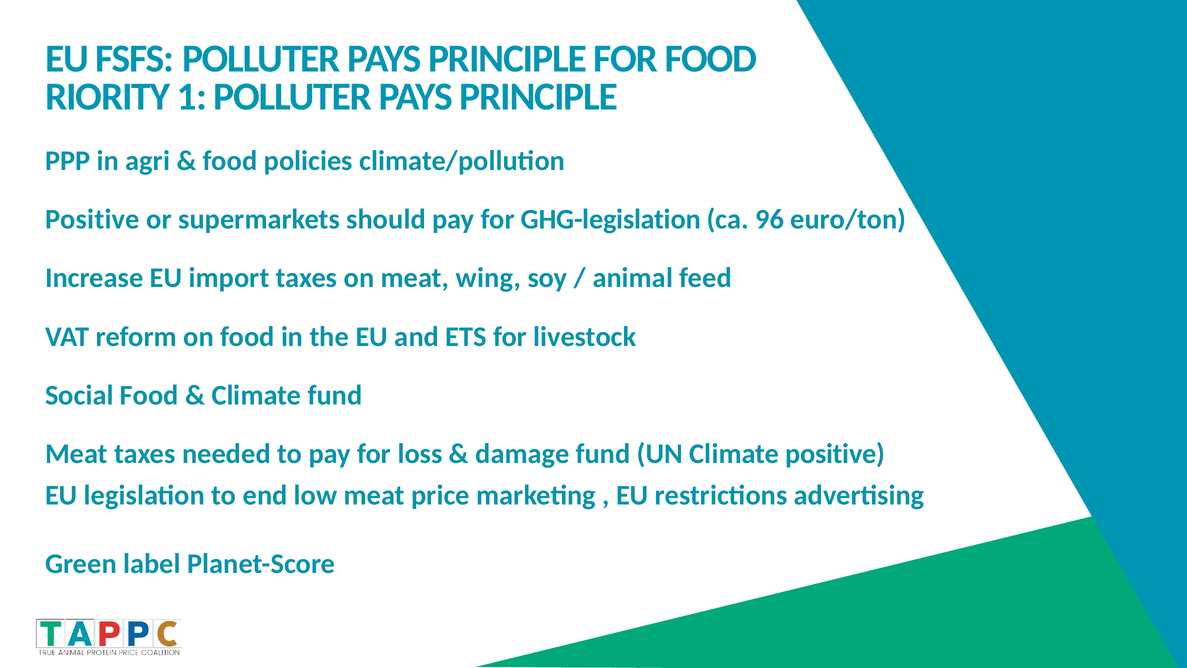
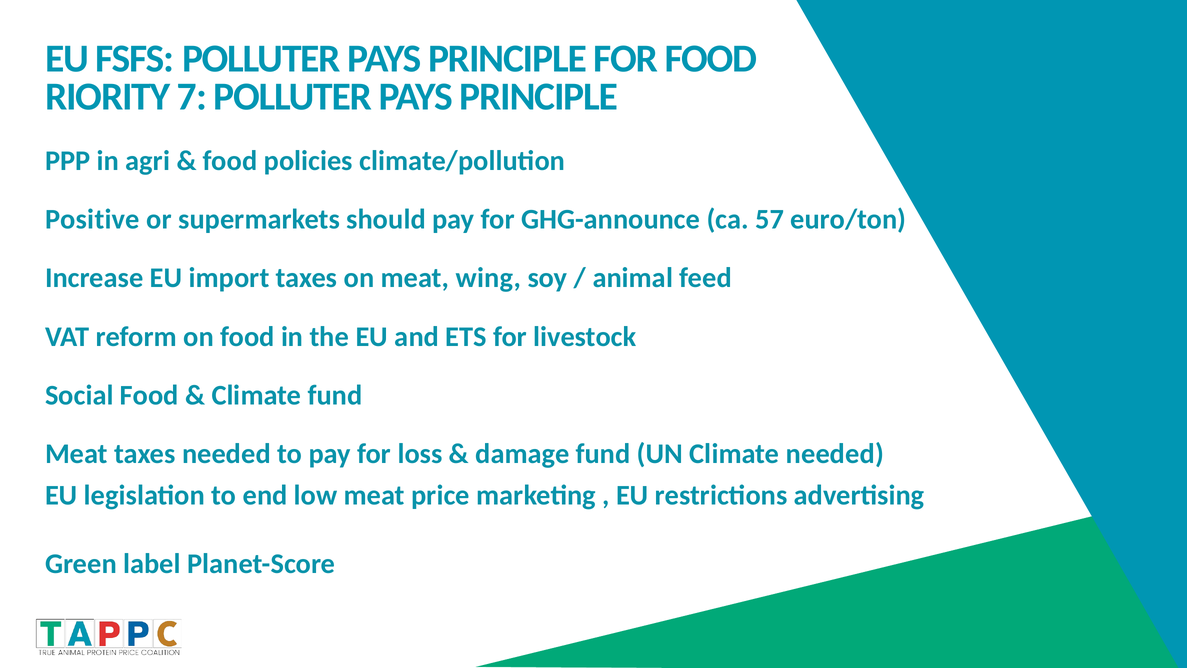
1: 1 -> 7 (192, 97)
GHG-legislation: GHG-legislation -> GHG-announce (611, 219)
96: 96 -> 57 (770, 219)
Climate positive: positive -> needed (835, 454)
